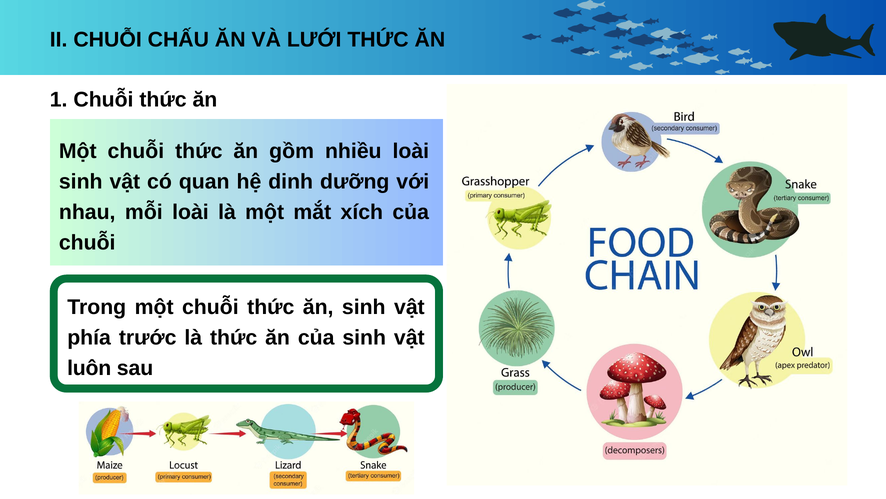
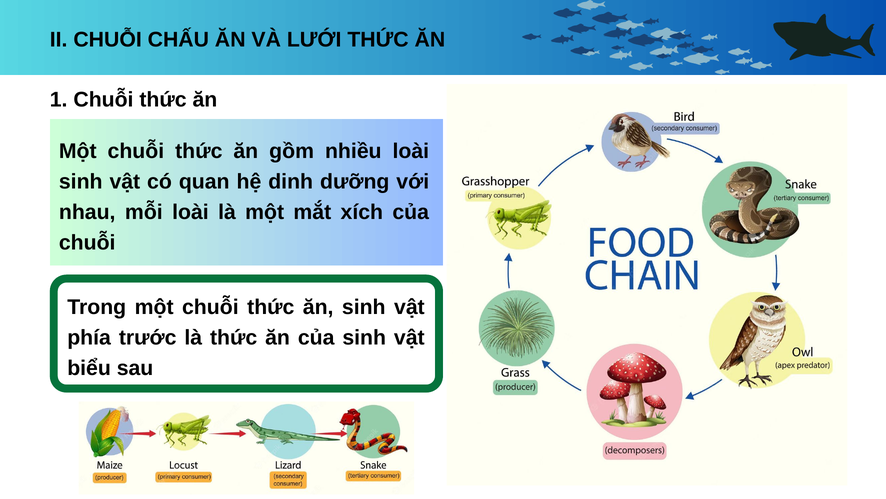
luôn: luôn -> biểu (89, 368)
